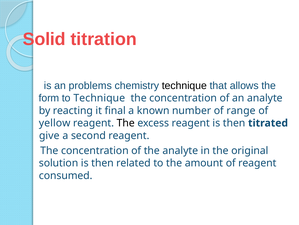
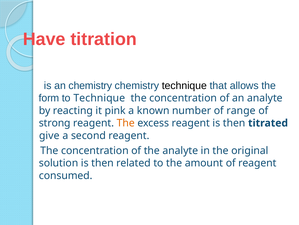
Solid: Solid -> Have (44, 39)
an problems: problems -> chemistry (90, 85)
final: final -> pink (115, 110)
yellow: yellow -> strong (55, 123)
The colour: black -> orange (126, 123)
